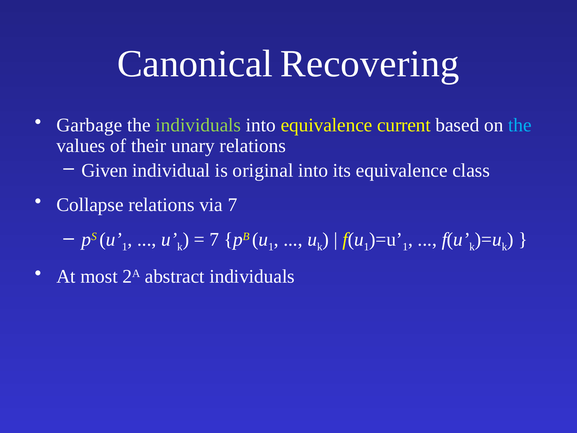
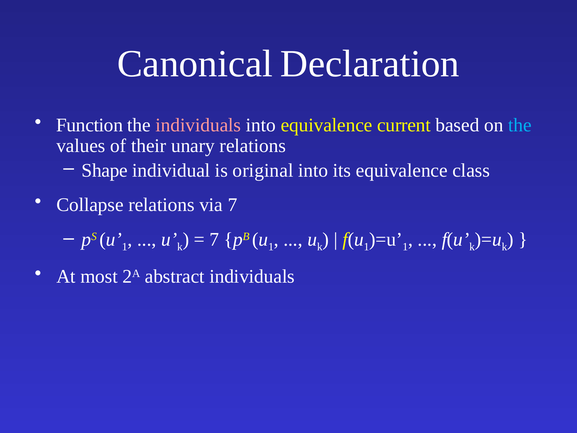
Recovering: Recovering -> Declaration (370, 64)
Garbage: Garbage -> Function (90, 125)
individuals colour: light green -> pink (198, 125)
Given: Given -> Shape (105, 170)
